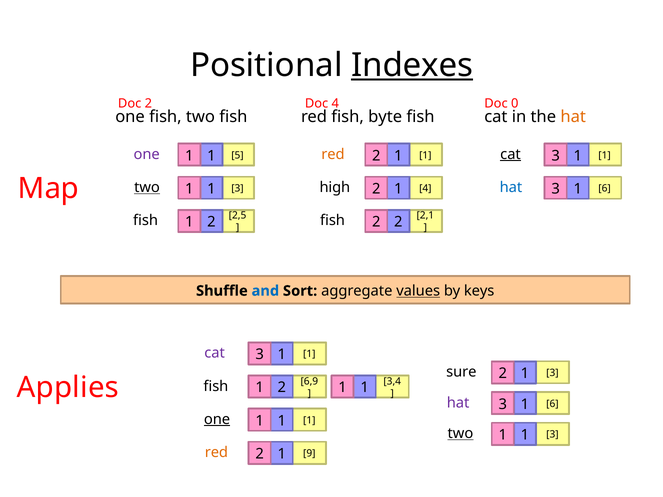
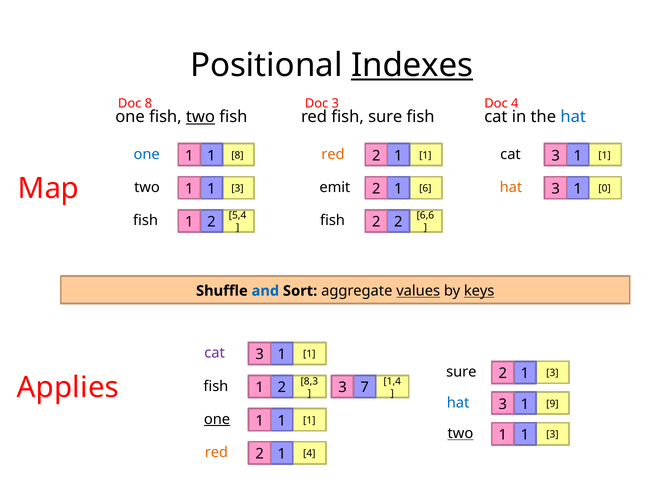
Doc 2: 2 -> 8 (148, 103)
Doc 4: 4 -> 3 (335, 103)
Doc 0: 0 -> 4 (515, 103)
two underline: none -> present (200, 117)
fish byte: byte -> sure (385, 117)
hat colour: orange -> blue (573, 117)
one colour: purple -> blue (147, 154)
cat underline: present -> none (511, 154)
5: 5 -> 8 (237, 155)
two underline: present -> none (147, 187)
high: high -> emit (335, 187)
hat colour: blue -> orange (511, 187)
4: 4 -> 6 (425, 189)
6: 6 -> 0 (605, 189)
2,5: 2,5 -> 5,4 (238, 216)
2,1: 2,1 -> 6,6 (425, 216)
keys underline: none -> present (479, 291)
6,9: 6,9 -> 8,3 (309, 381)
3,4: 3,4 -> 1,4 (392, 381)
1: 1 -> 3 (343, 388)
1: 1 -> 7 (365, 388)
hat colour: purple -> blue (458, 403)
6: 6 -> 9 (552, 404)
9: 9 -> 4 (309, 454)
